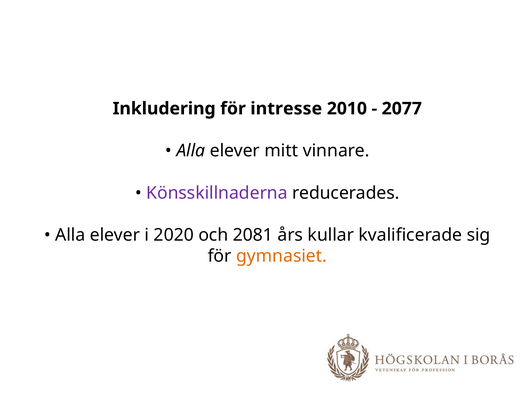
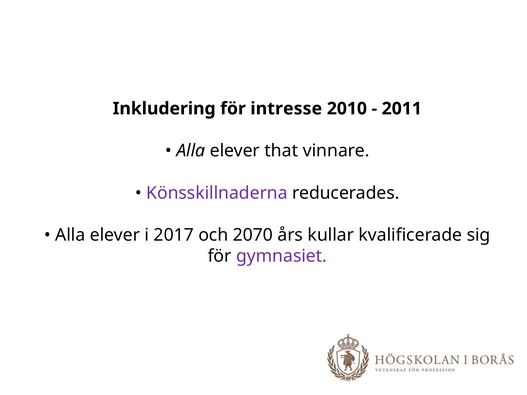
2077: 2077 -> 2011 (402, 109)
mitt: mitt -> that (281, 151)
2020: 2020 -> 2017 (174, 235)
2081: 2081 -> 2070 (253, 235)
gymnasiet colour: orange -> purple (282, 256)
